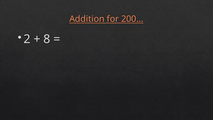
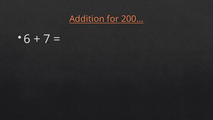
2: 2 -> 6 (27, 39)
8: 8 -> 7 (47, 39)
